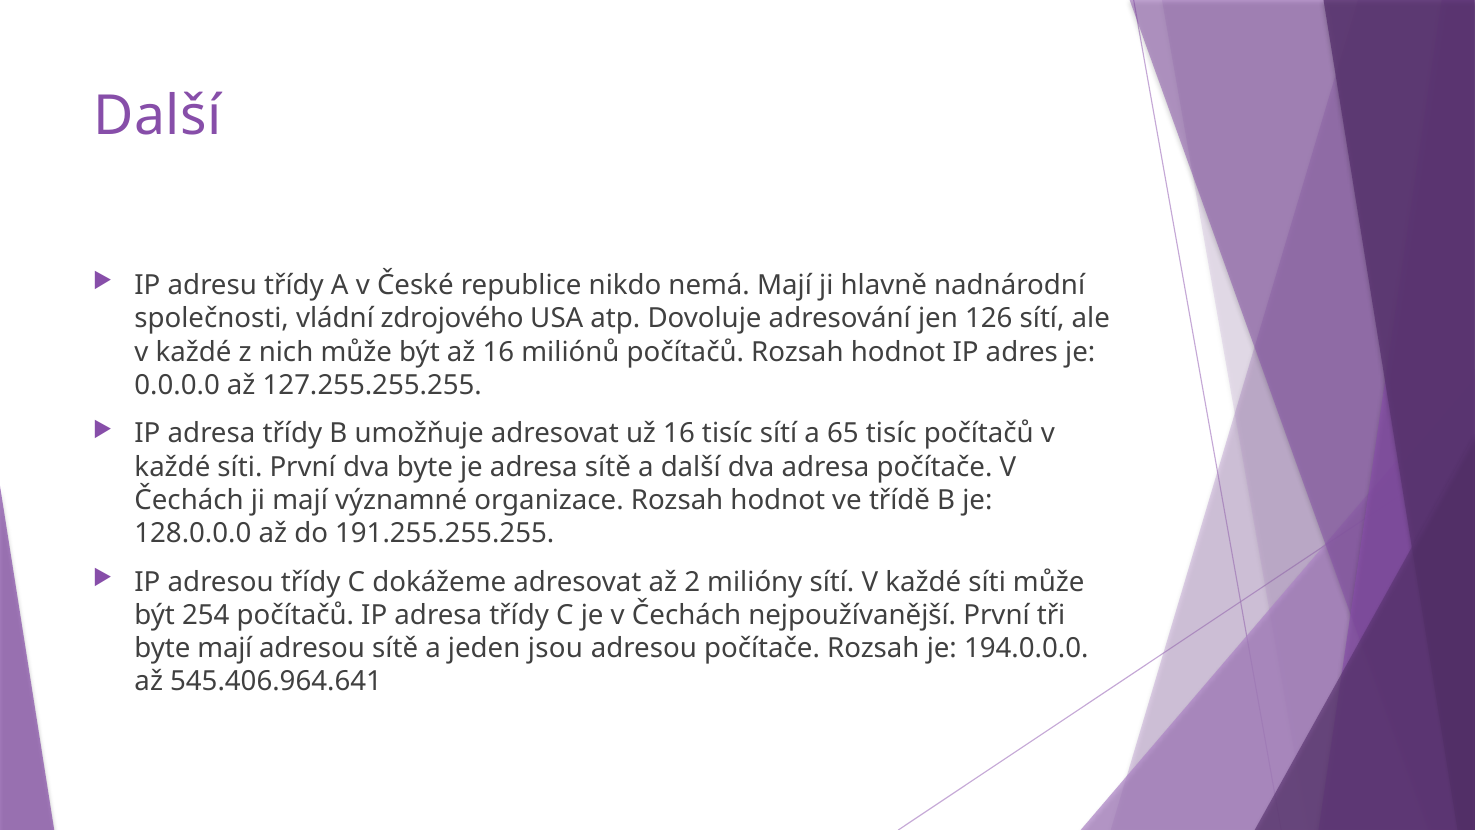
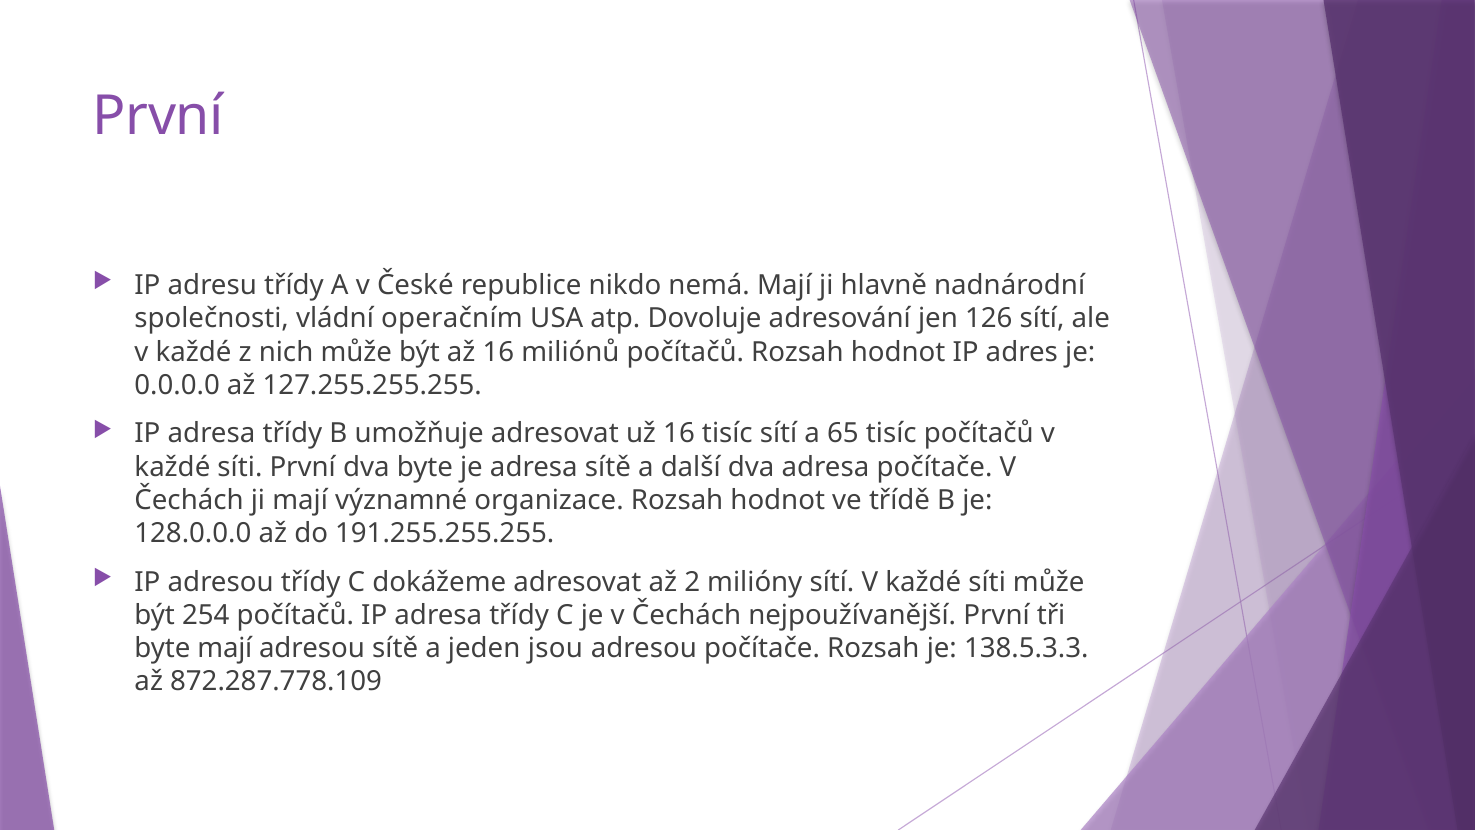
Další: Další -> První (158, 116)
zdrojového: zdrojového -> operačním (452, 319)
194.0.0.0: 194.0.0.0 -> 138.5.3.3 (1026, 648)
545.406.964.641: 545.406.964.641 -> 872.287.778.109 (276, 681)
